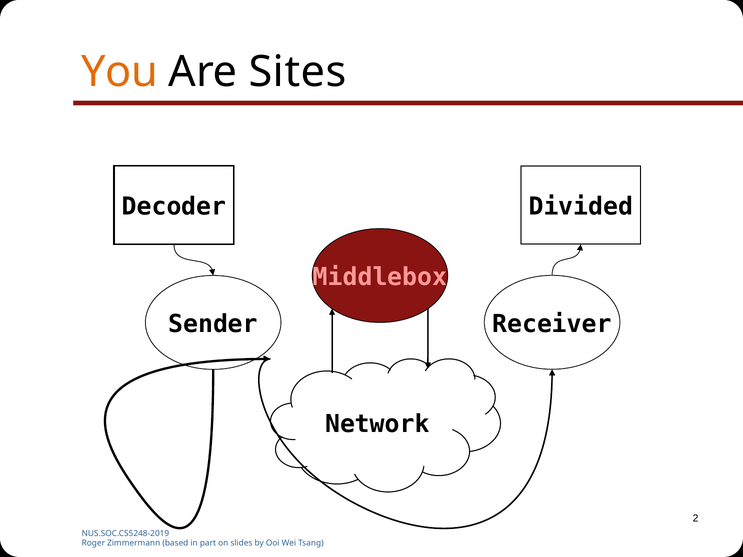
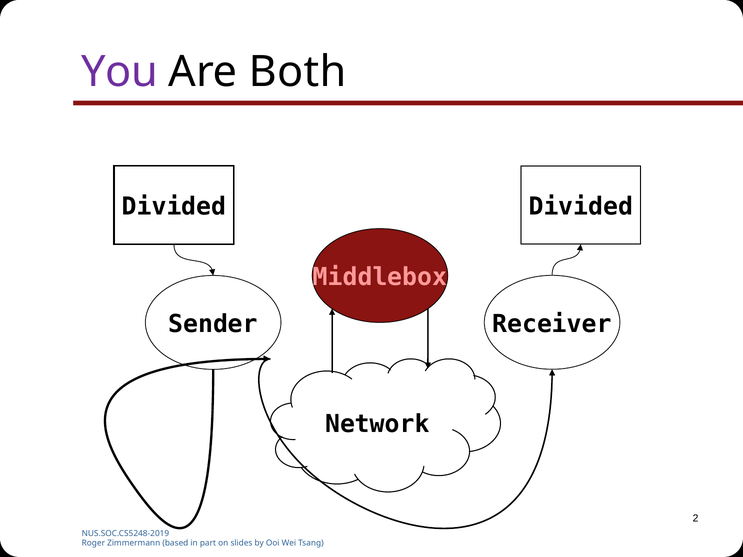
You colour: orange -> purple (120, 72)
Sites: Sites -> Both (298, 72)
Decoder: Decoder -> Divided (174, 207)
